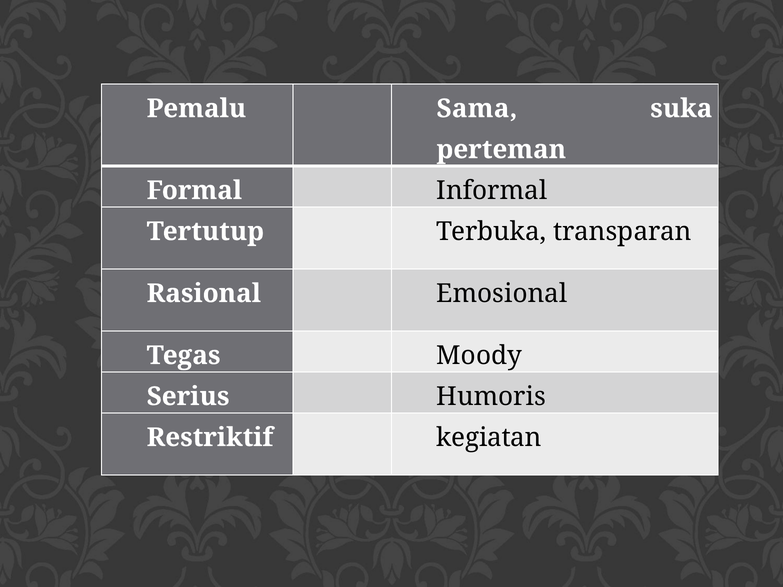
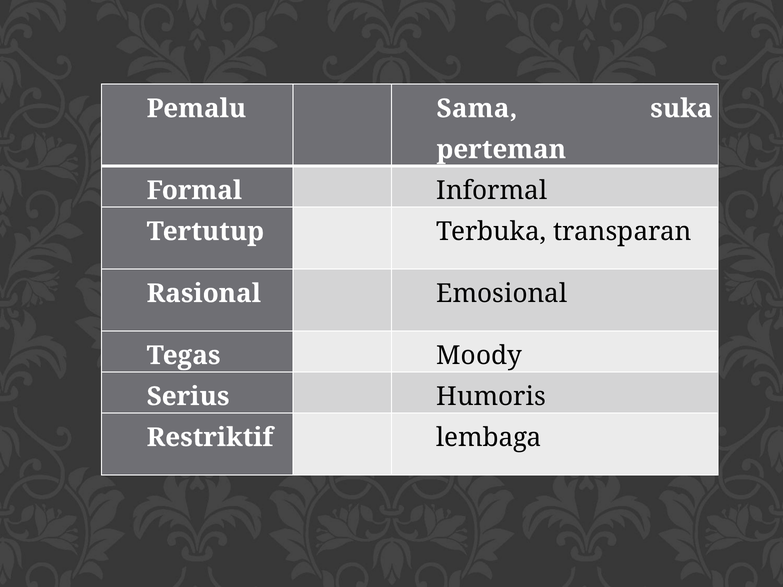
kegiatan: kegiatan -> lembaga (489, 438)
